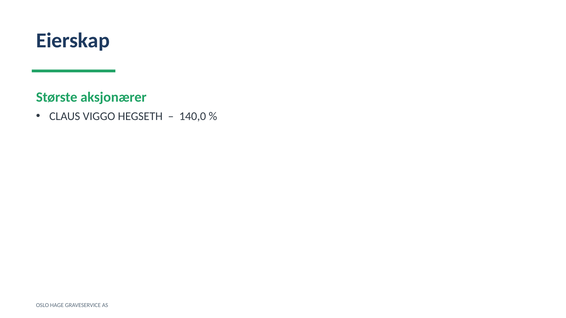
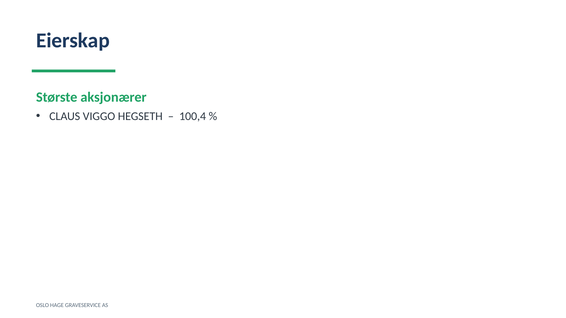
140,0: 140,0 -> 100,4 (193, 116)
